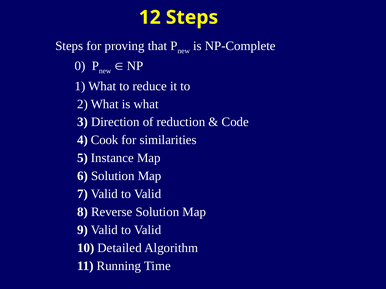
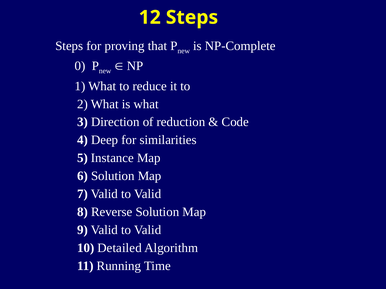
Cook: Cook -> Deep (105, 140)
